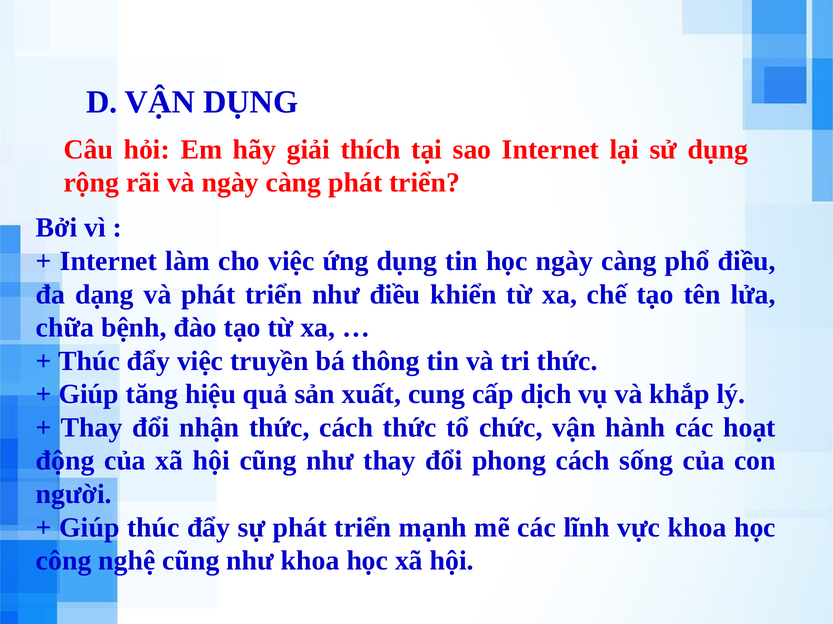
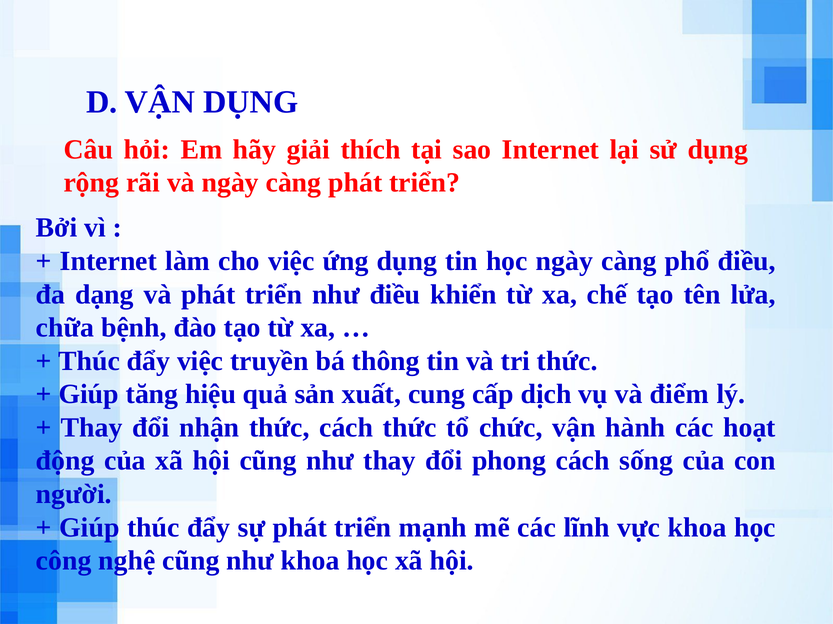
khắp: khắp -> điểm (679, 395)
